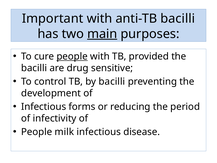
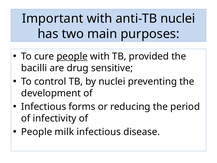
anti-TB bacilli: bacilli -> nuclei (178, 19)
main underline: present -> none (102, 34)
by bacilli: bacilli -> nuclei (112, 81)
